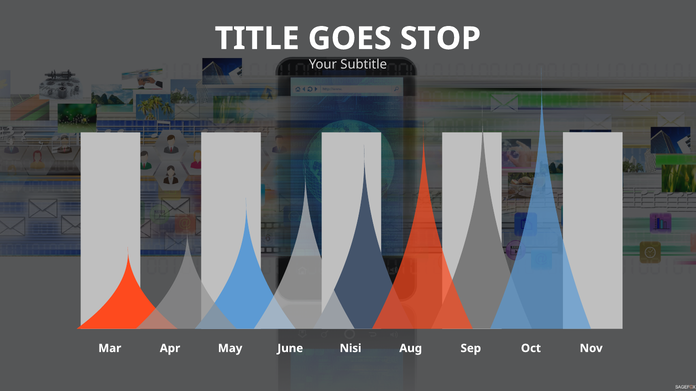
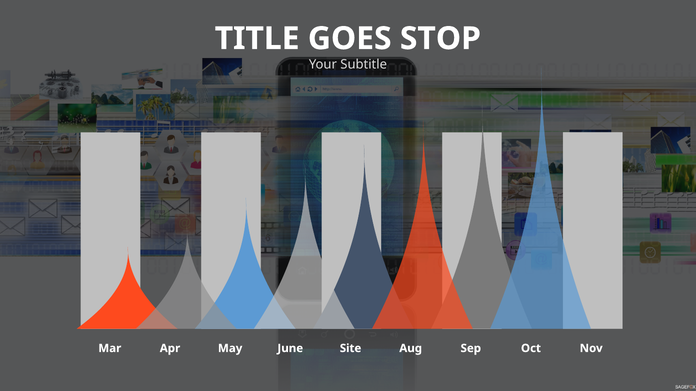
Nisi: Nisi -> Site (351, 349)
